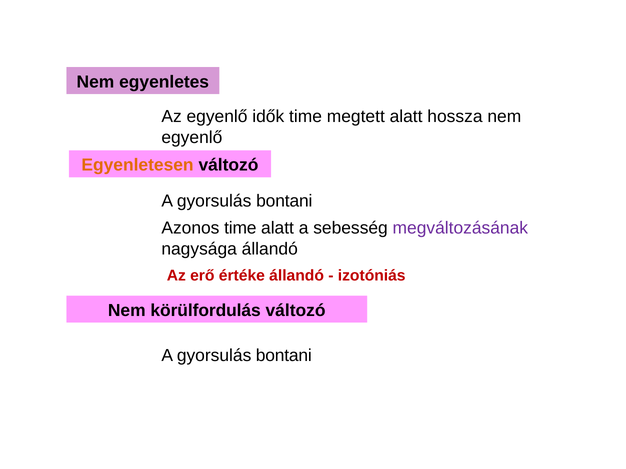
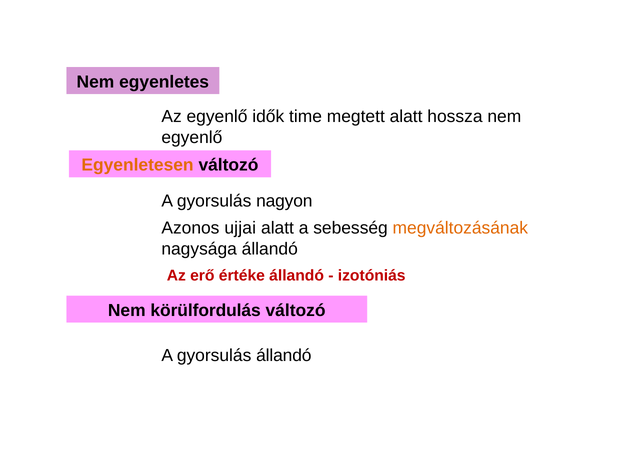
bontani: bontani -> nagyon (284, 201)
Azonos time: time -> ujjai (240, 228)
megváltozásának colour: purple -> orange (460, 228)
bontani: bontani -> állandó (284, 356)
